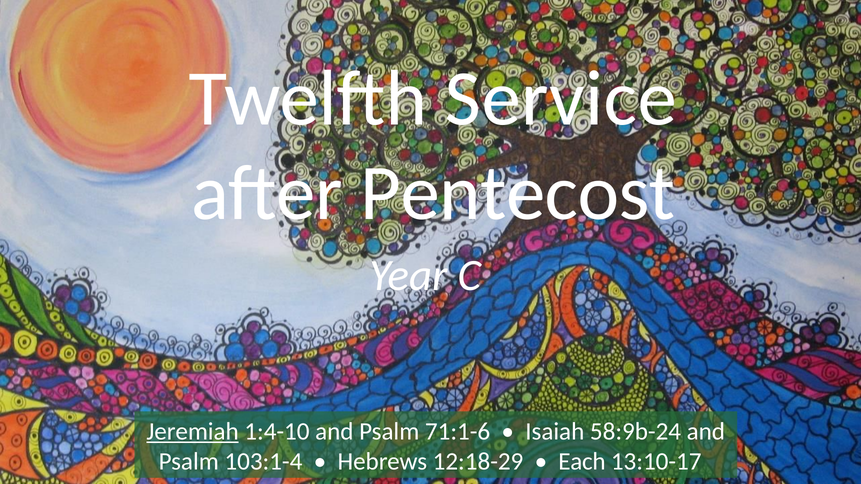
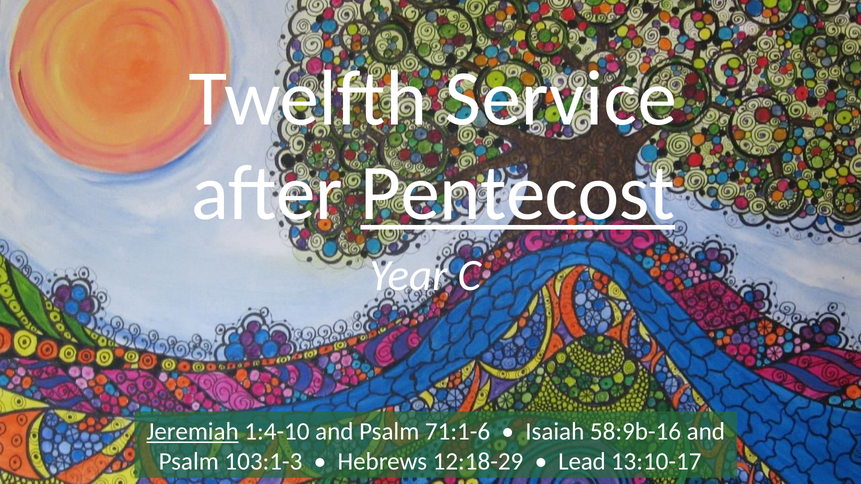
Pentecost underline: none -> present (518, 194)
58:9b-24: 58:9b-24 -> 58:9b-16 (636, 432)
103:1-4: 103:1-4 -> 103:1-3 (263, 462)
Each: Each -> Lead (582, 462)
